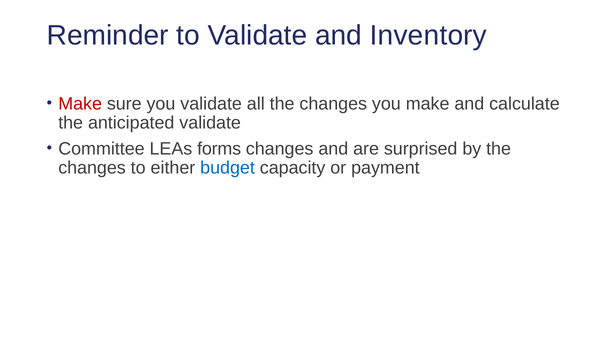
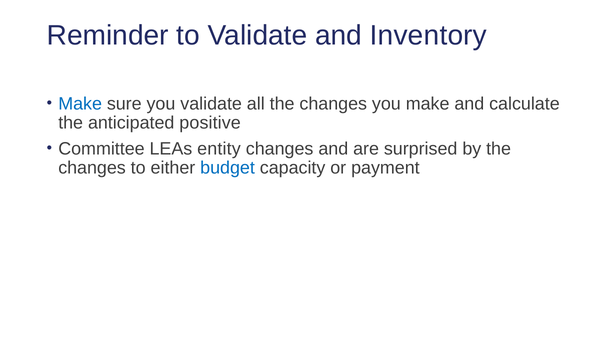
Make colour: red -> blue (80, 104)
anticipated validate: validate -> positive (210, 123)
forms: forms -> entity (219, 149)
